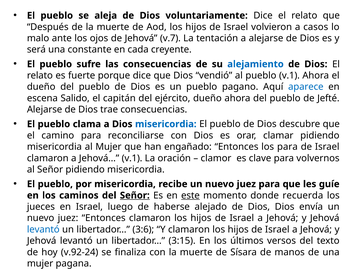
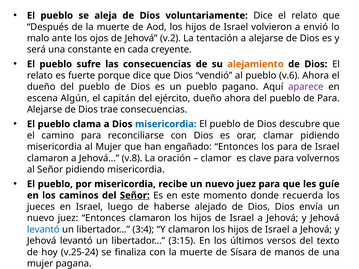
casos: casos -> envió (316, 27)
v.7: v.7 -> v.2 (170, 38)
alejamiento colour: blue -> orange (255, 64)
pueblo v.1: v.1 -> v.6 (289, 76)
aparece colour: blue -> purple (306, 87)
Salido: Salido -> Algún (75, 98)
de Jefté: Jefté -> Para (328, 98)
Jehová… v.1: v.1 -> v.8 (132, 158)
este underline: present -> none (190, 196)
3:6: 3:6 -> 3:4 (143, 230)
v.92-24: v.92-24 -> v.25-24 (80, 252)
